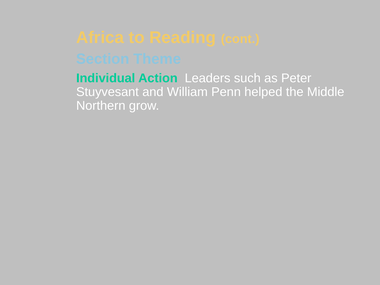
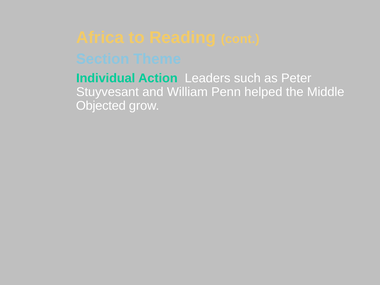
Northern: Northern -> Objected (101, 106)
